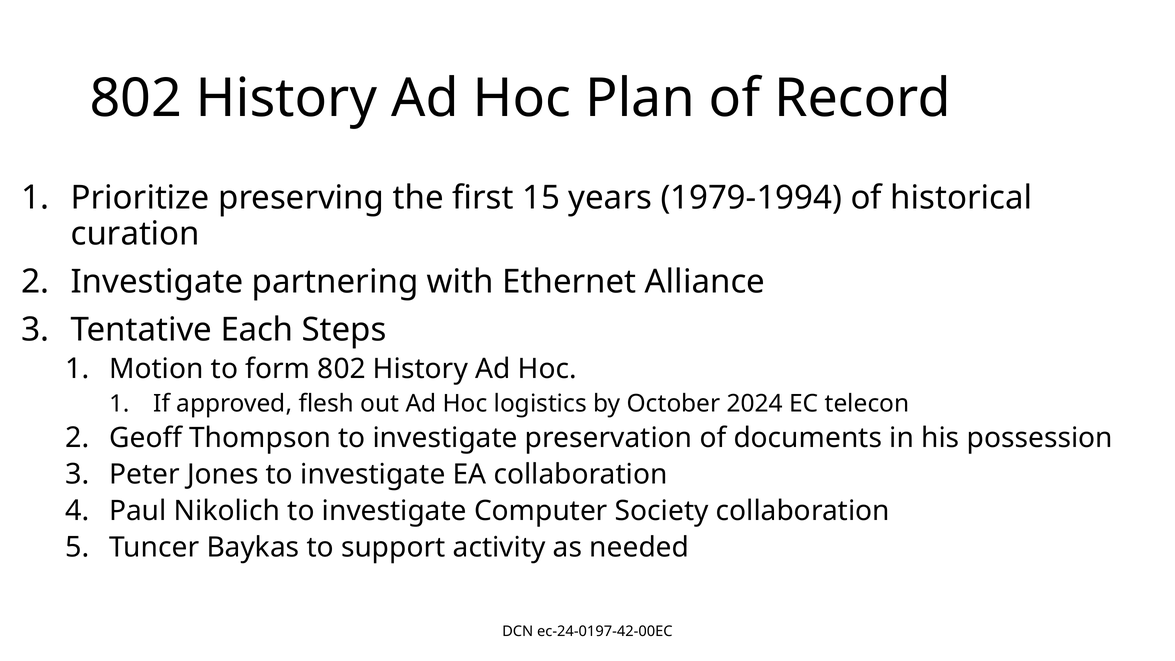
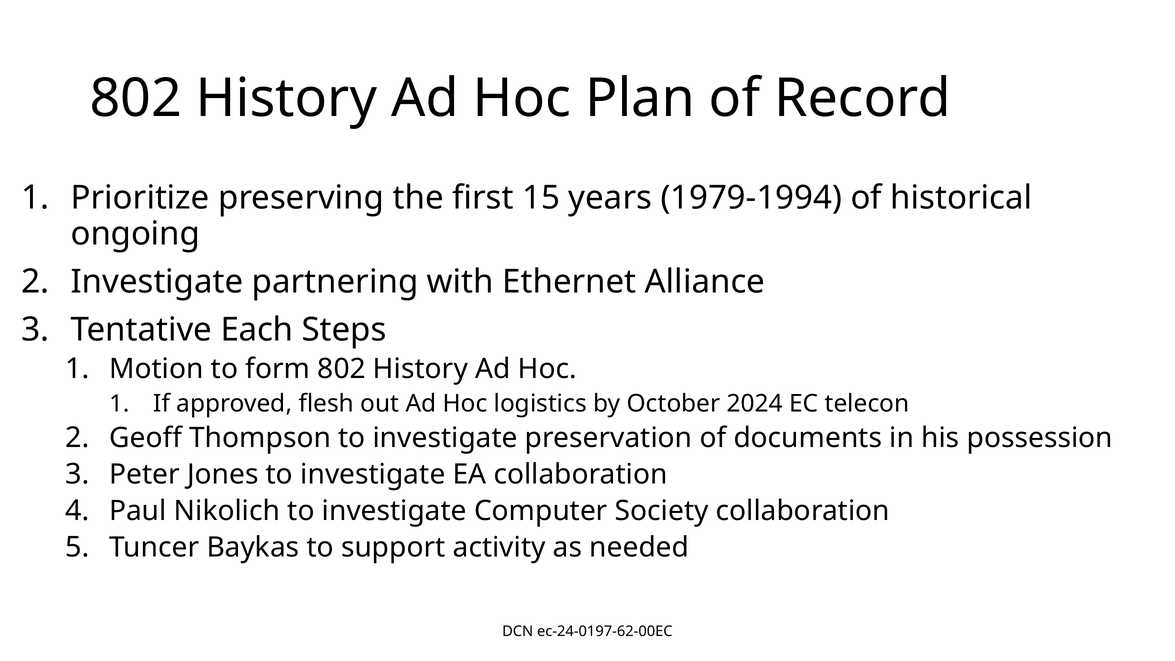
curation: curation -> ongoing (135, 234)
ec-24-0197-42-00EC: ec-24-0197-42-00EC -> ec-24-0197-62-00EC (605, 631)
